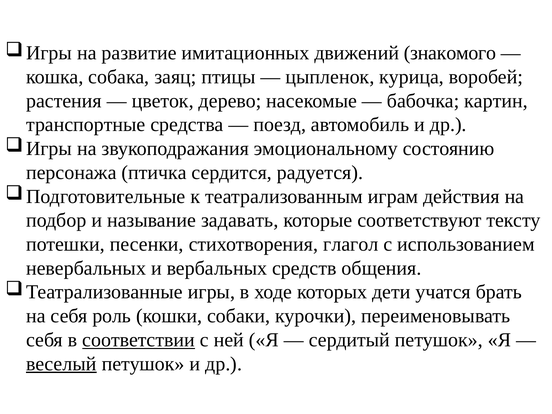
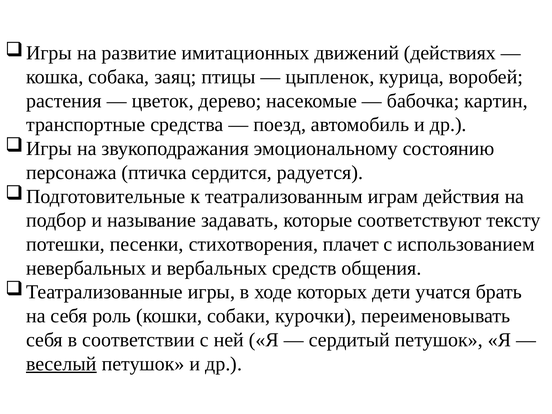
знакомого: знакомого -> действиях (450, 53)
глагол: глагол -> плачет (351, 244)
соответствии underline: present -> none (139, 340)
